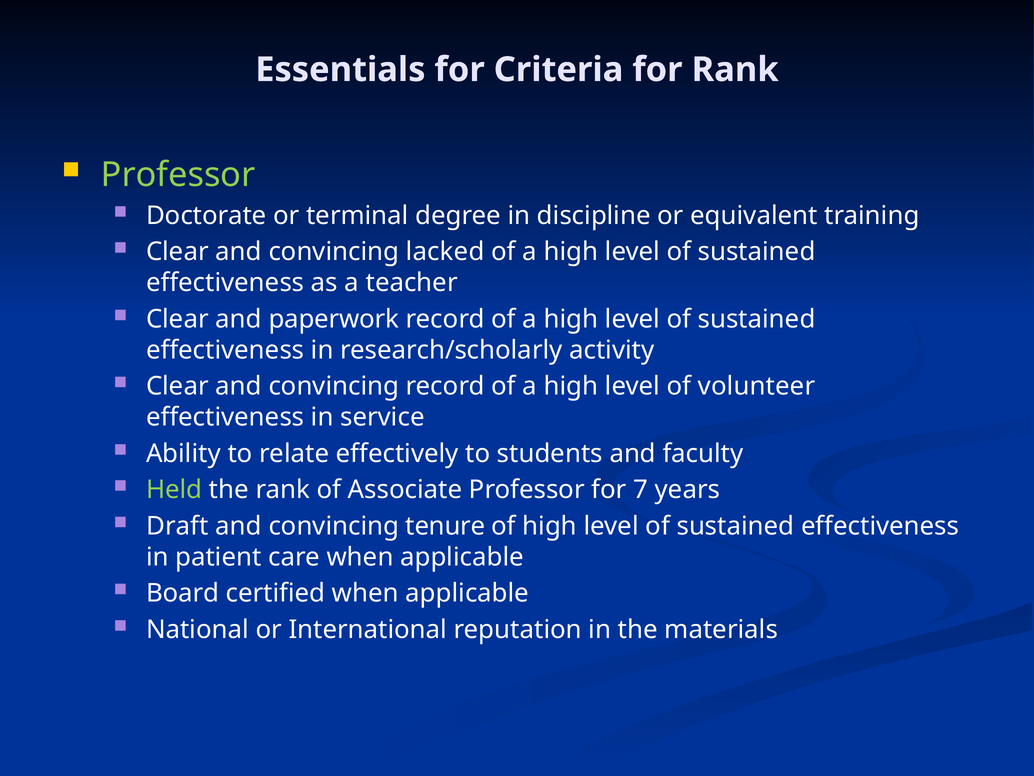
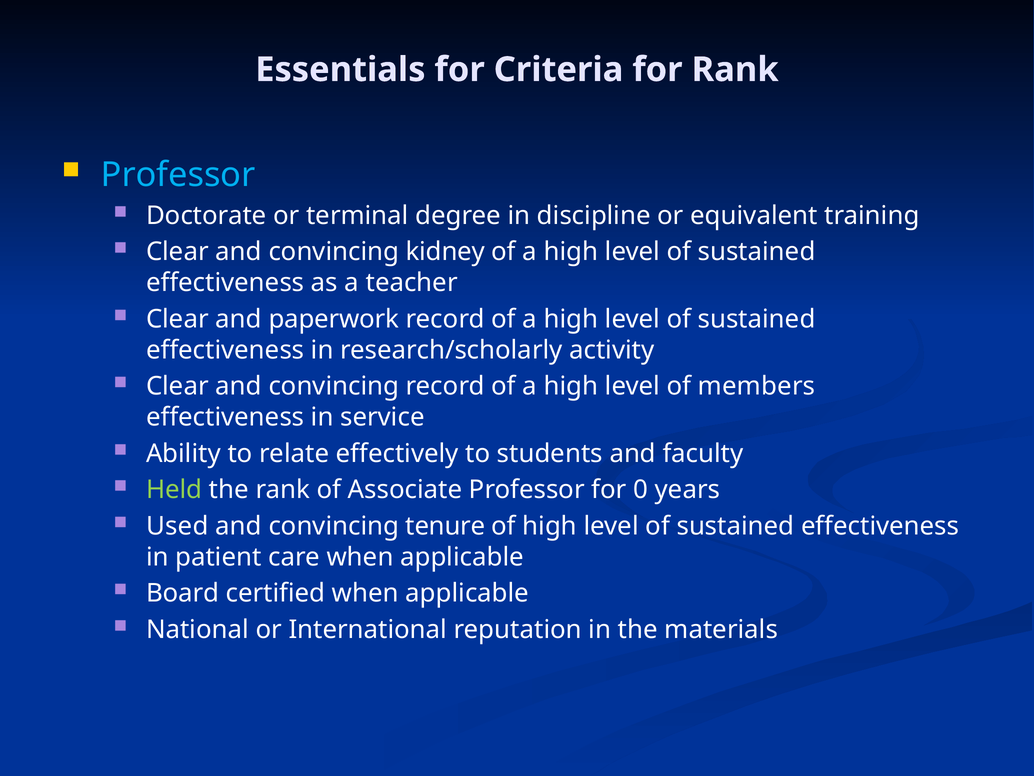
Professor colour: light green -> light blue (178, 175)
lacked: lacked -> kidney (445, 252)
volunteer: volunteer -> members (757, 386)
7: 7 -> 0 (641, 489)
Draft: Draft -> Used (177, 526)
